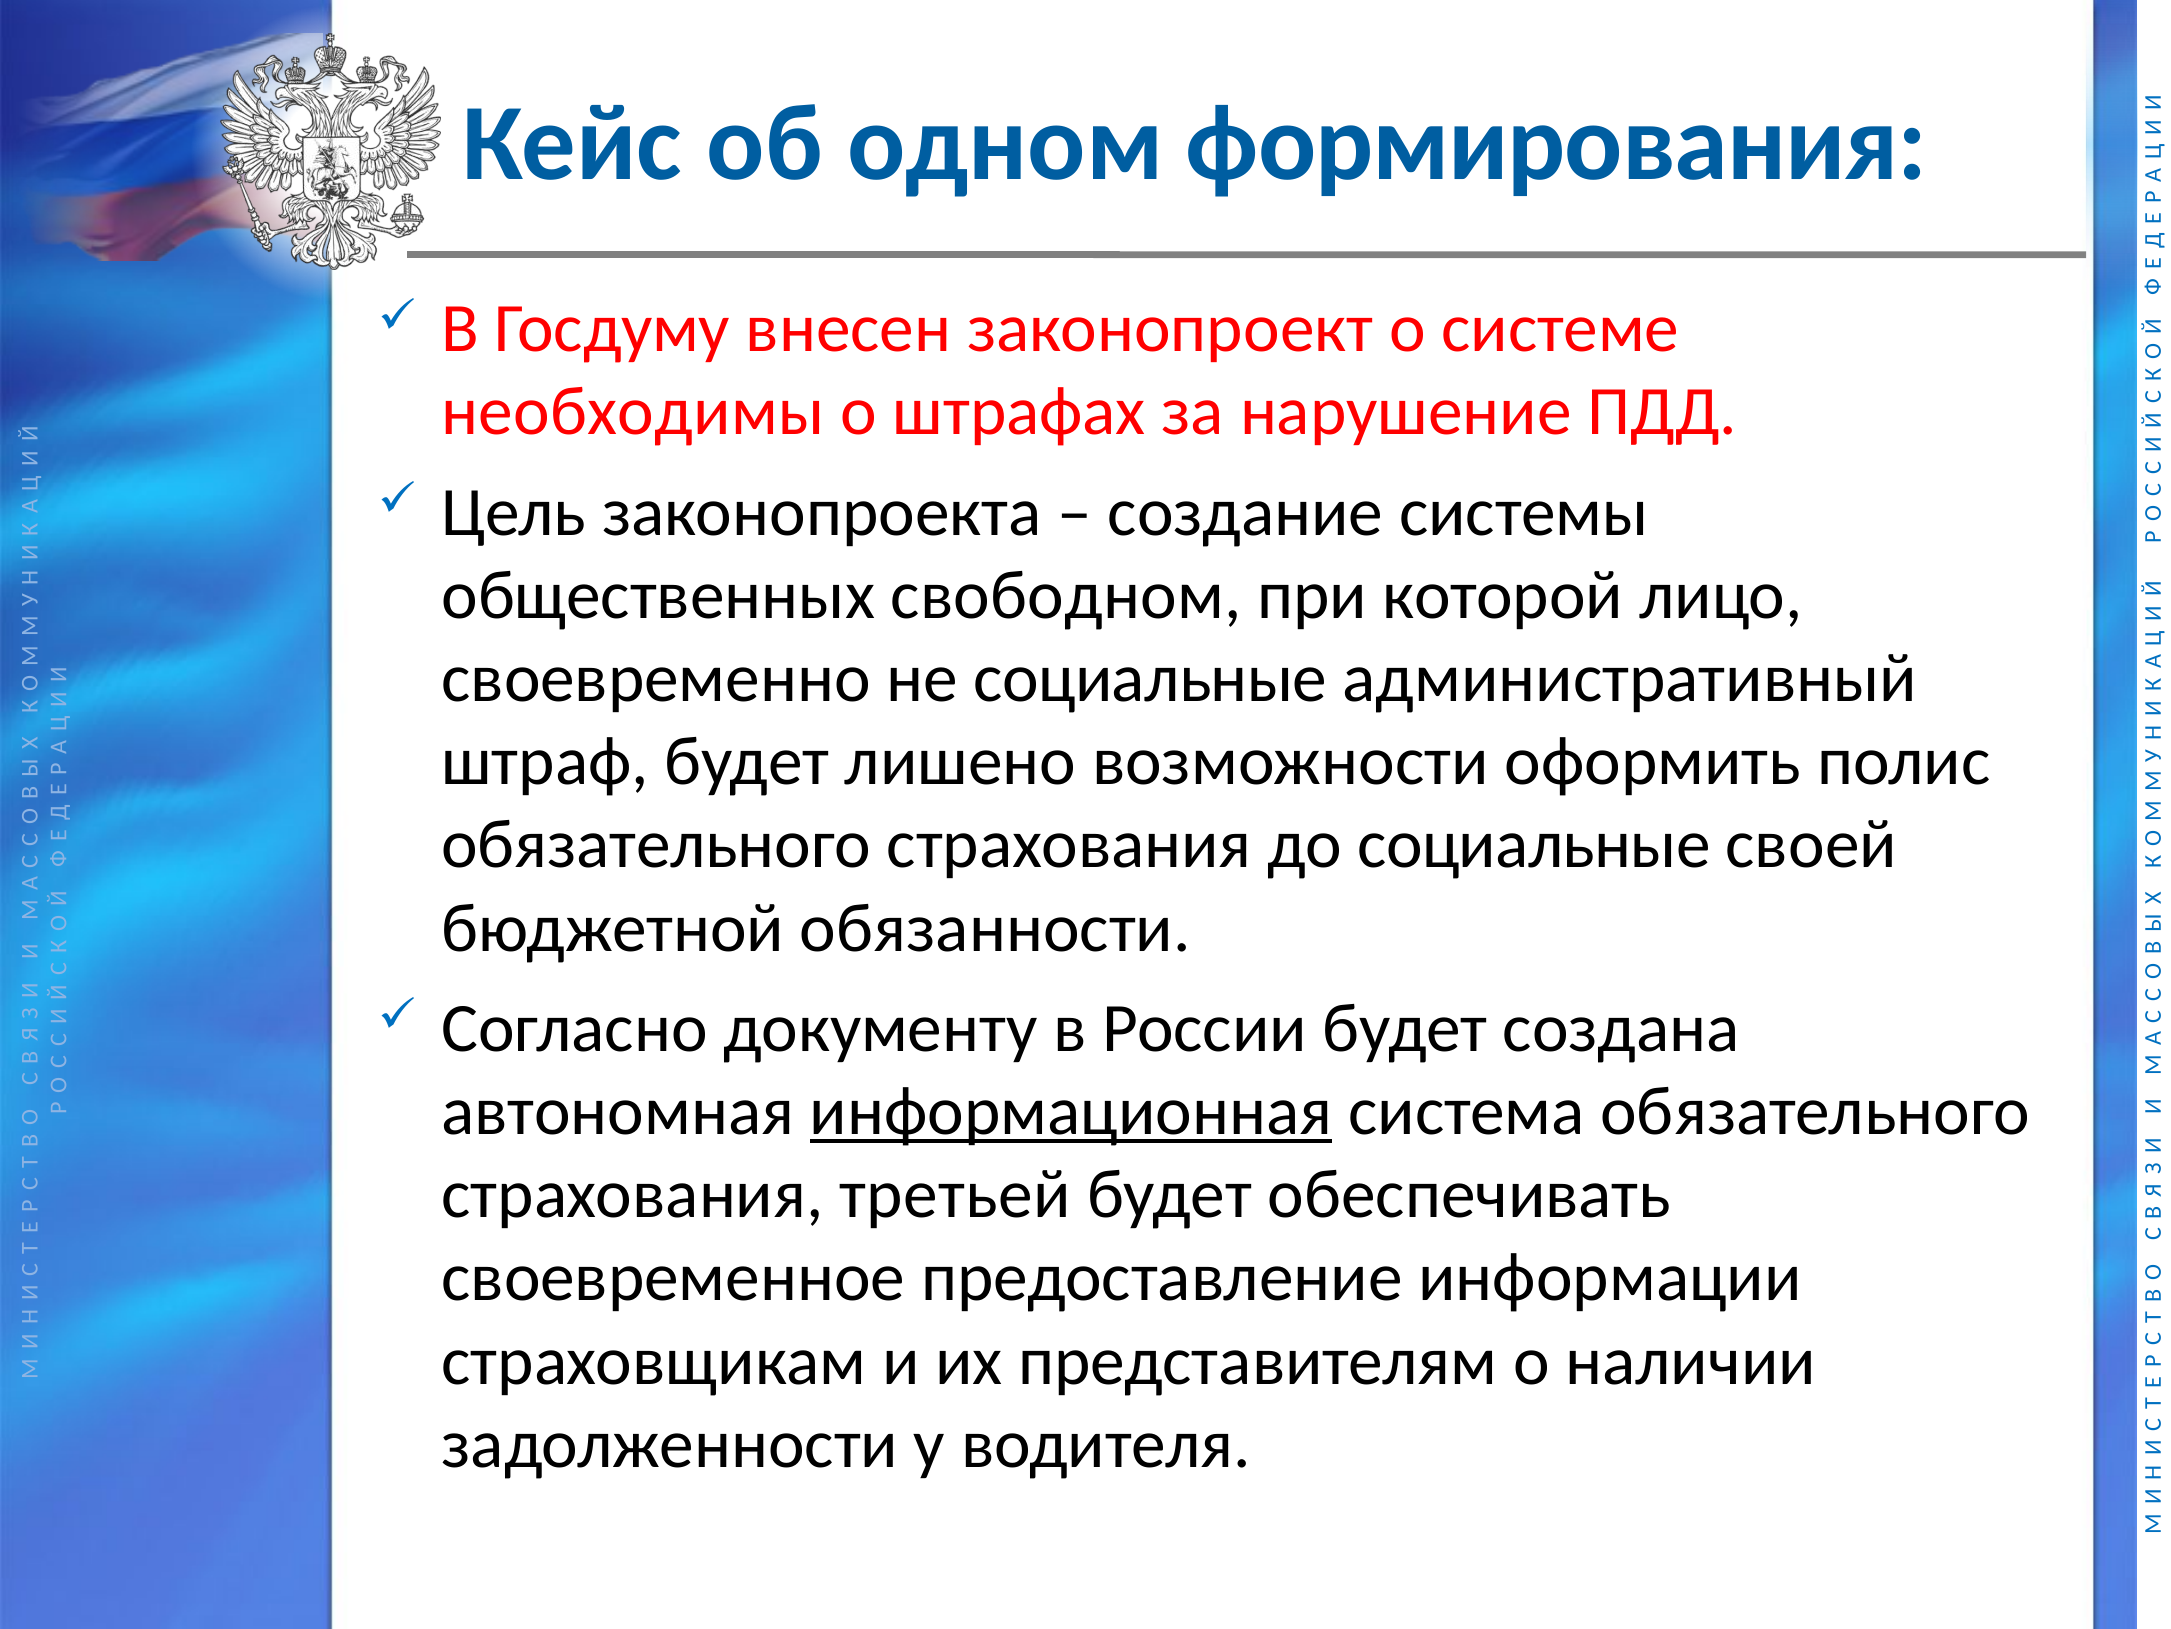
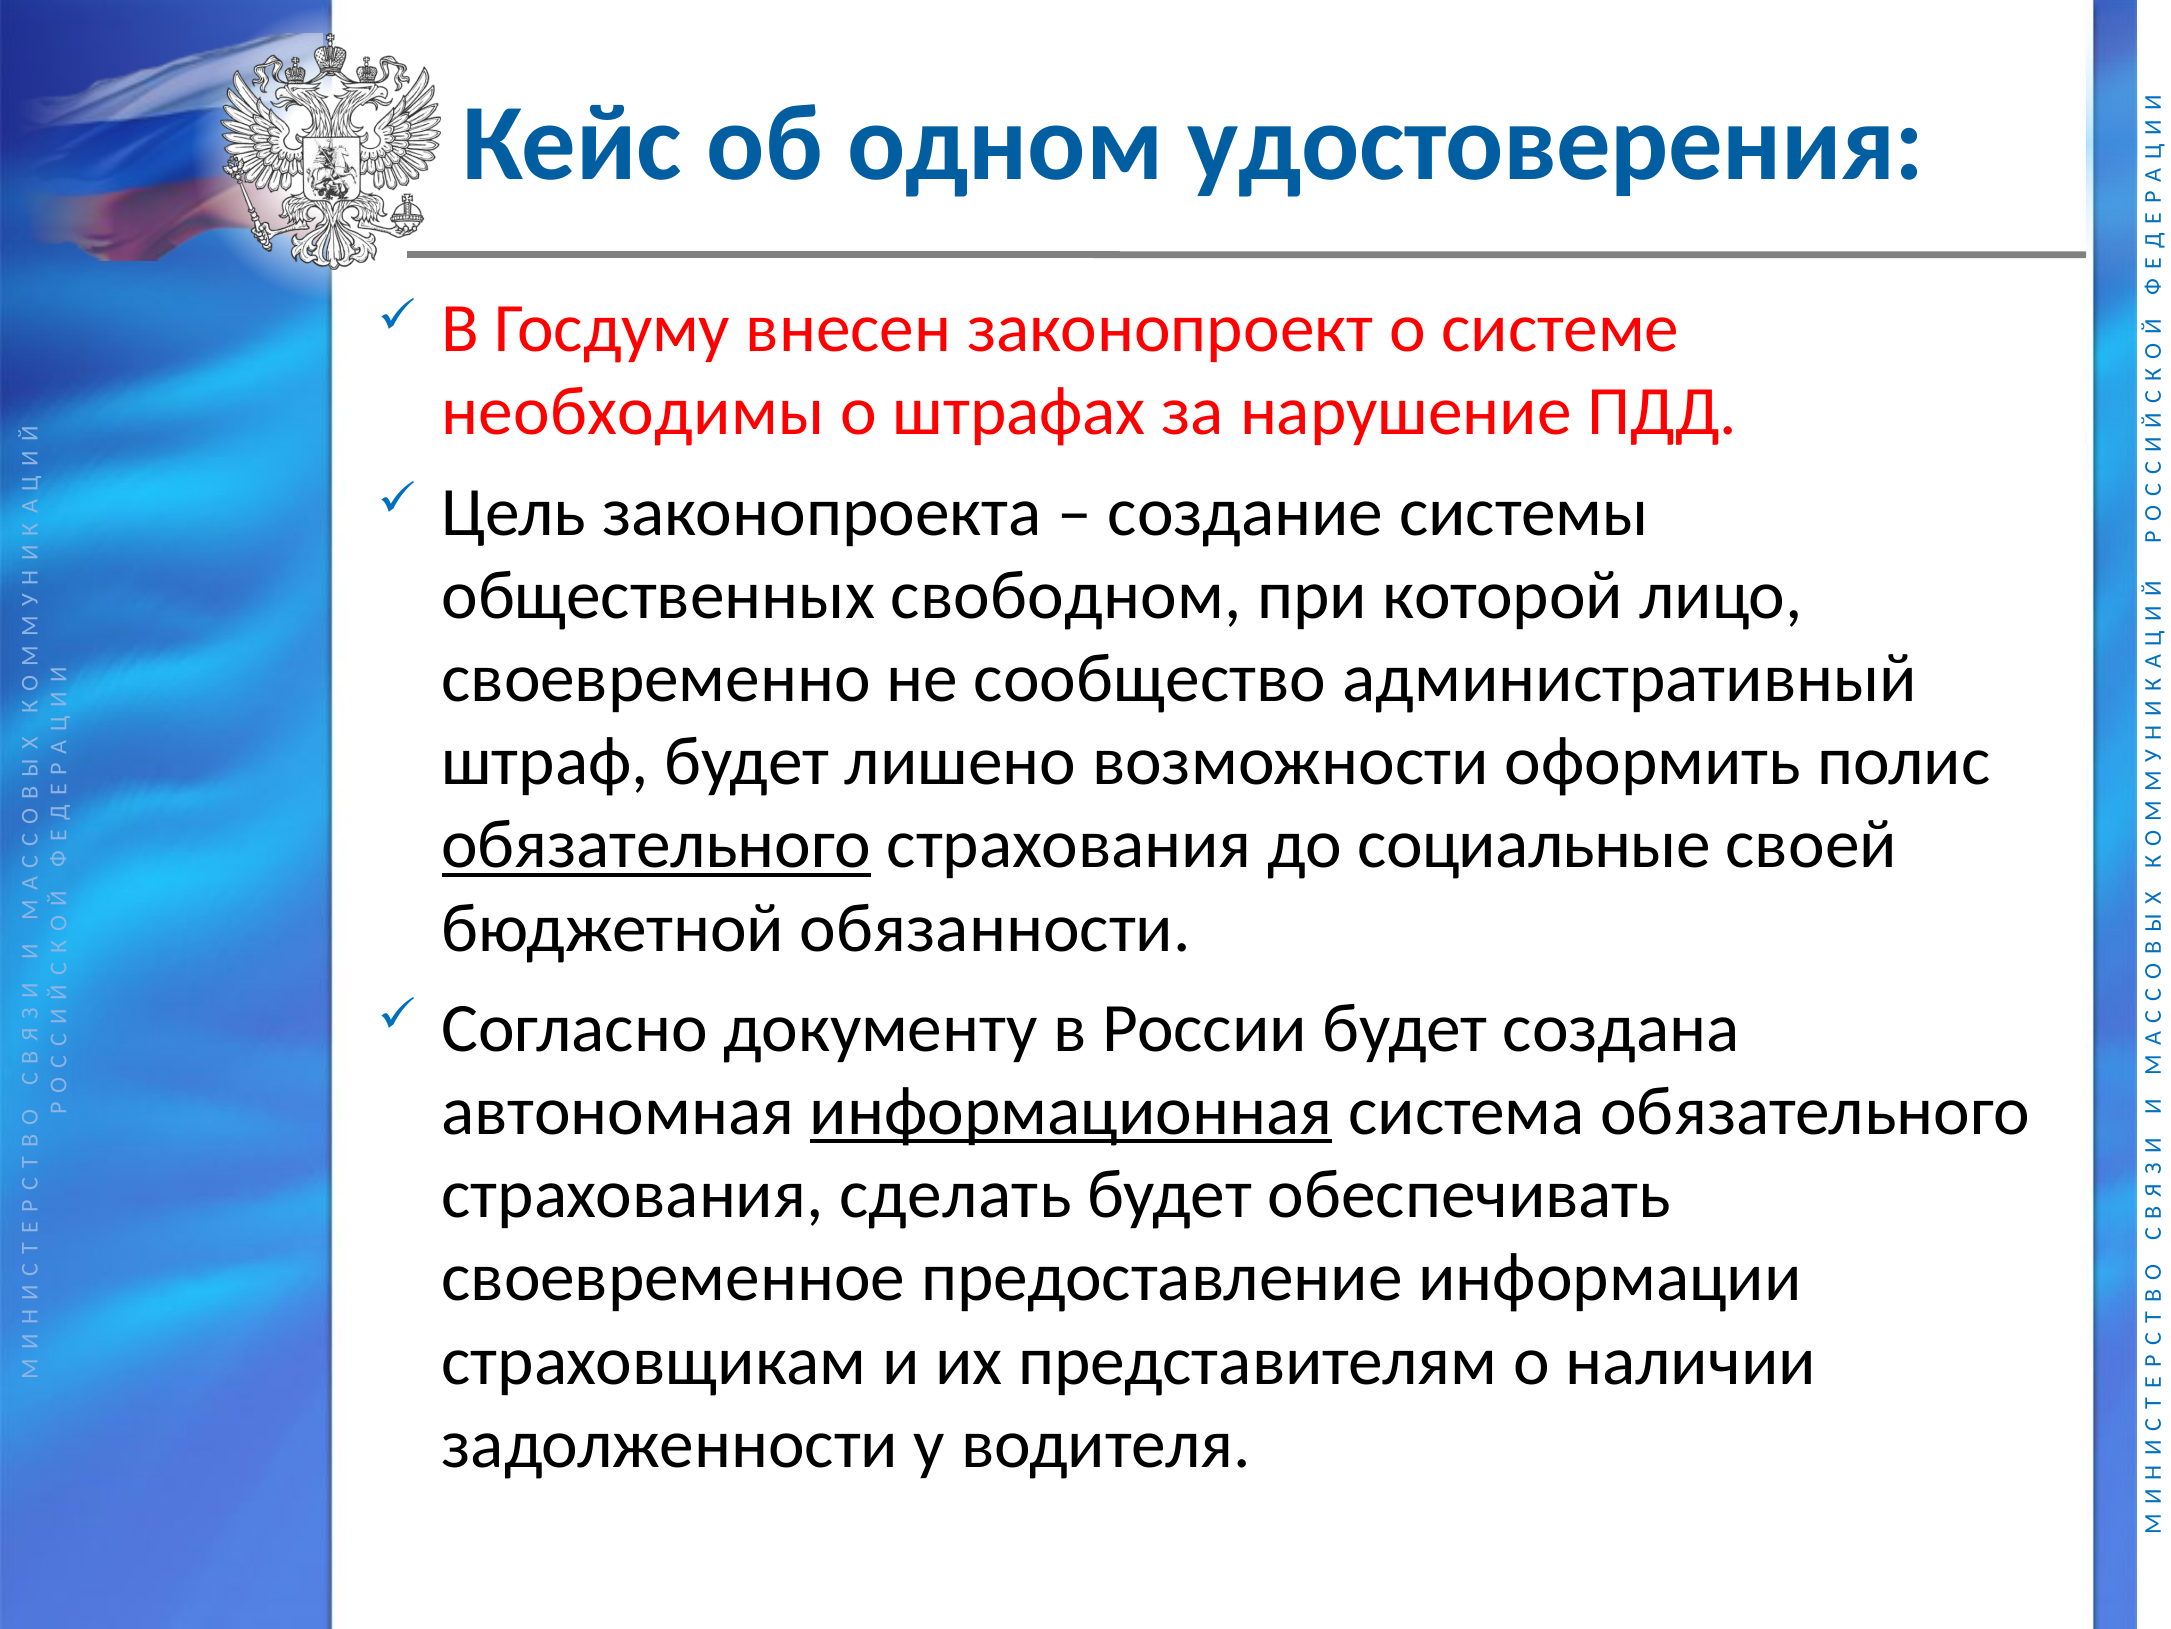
формирования: формирования -> удостоверения (1556, 143)
не социальные: социальные -> сообщество (1150, 678)
обязательного underline: none -> present (656, 845)
третьей: третьей -> сделать (955, 1194)
